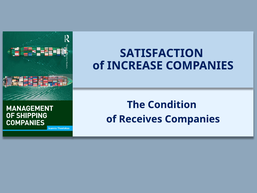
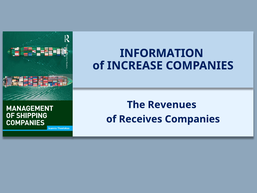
SATISFACTION: SATISFACTION -> INFORMATION (162, 53)
Condition: Condition -> Revenues (172, 105)
